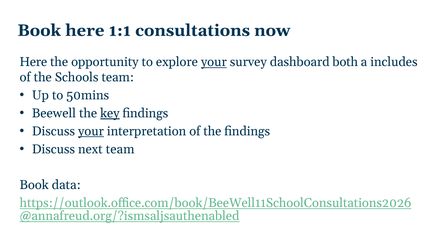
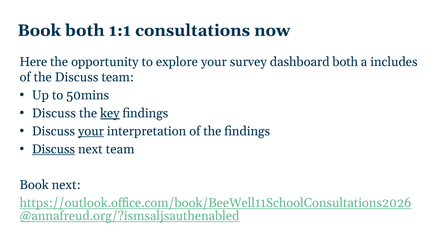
Book here: here -> both (85, 30)
your underline: present -> none (214, 62)
the Schools: Schools -> Discuss (77, 77)
Beewell: Beewell -> Discuss (54, 113)
Discuss underline: none -> present (53, 149)
Book data: data -> next (66, 185)
